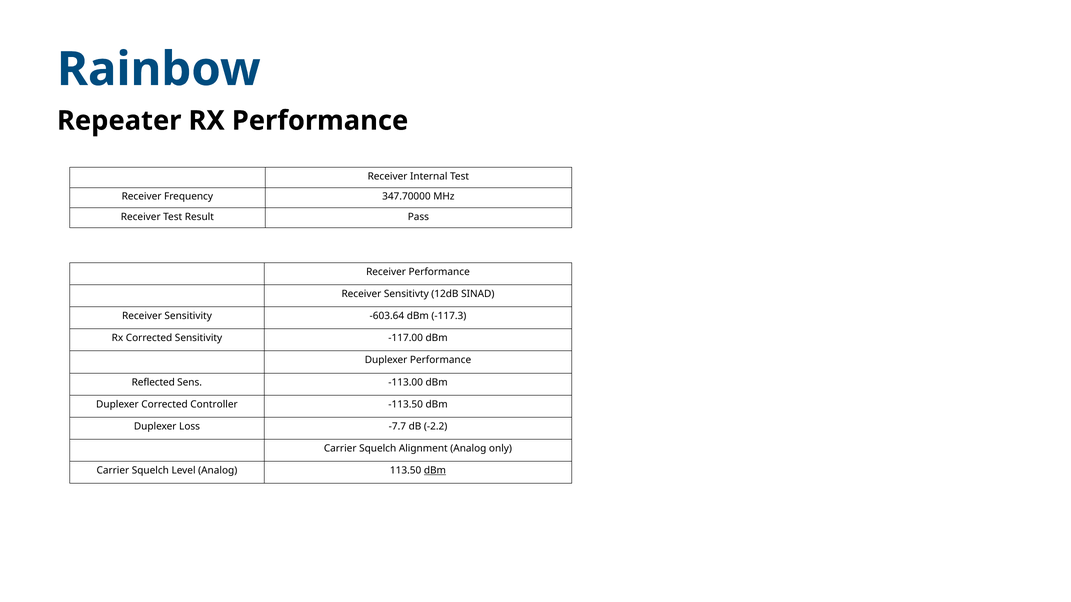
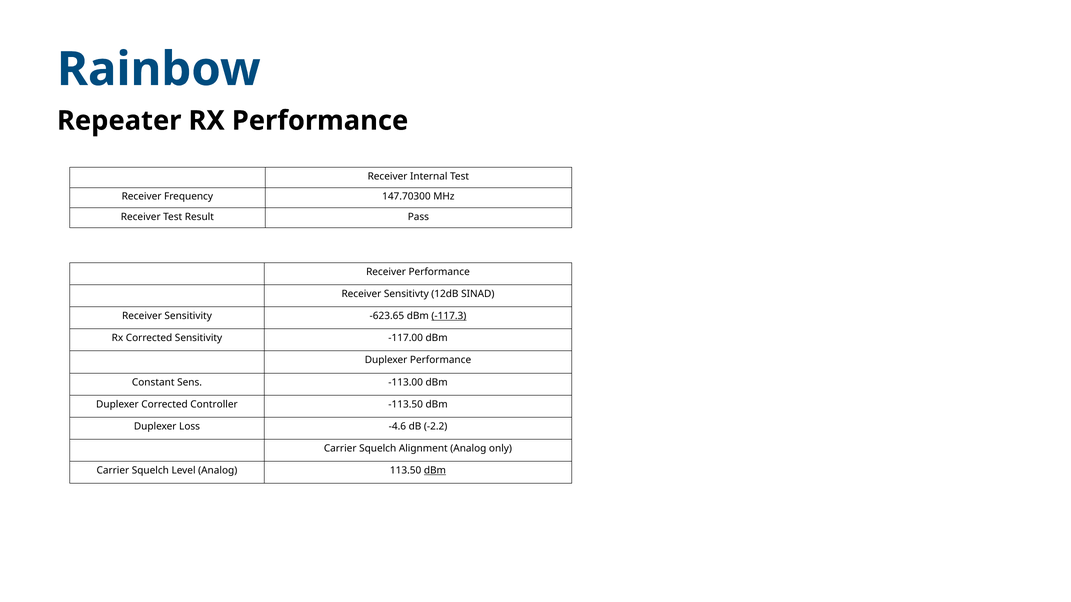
347.70000: 347.70000 -> 147.70300 (406, 197)
-603.64: -603.64 -> -623.65 (387, 316)
-117.3 underline: none -> present (449, 316)
Reflected: Reflected -> Constant (153, 383)
-7.7: -7.7 -> -4.6 (397, 427)
